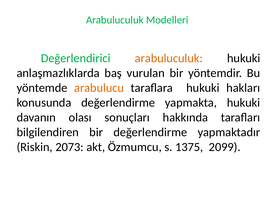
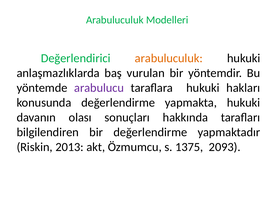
arabulucu colour: orange -> purple (99, 88)
2073: 2073 -> 2013 (70, 147)
2099: 2099 -> 2093 (225, 147)
